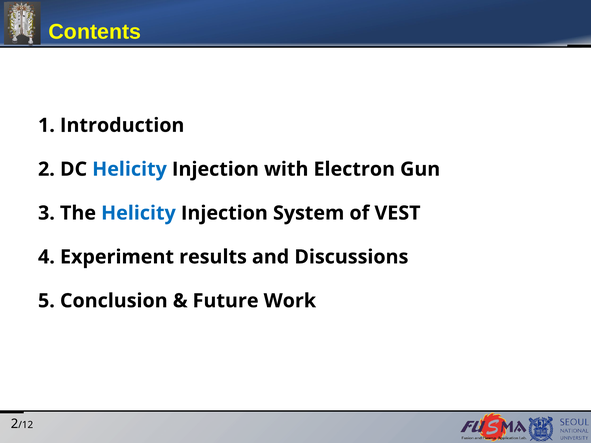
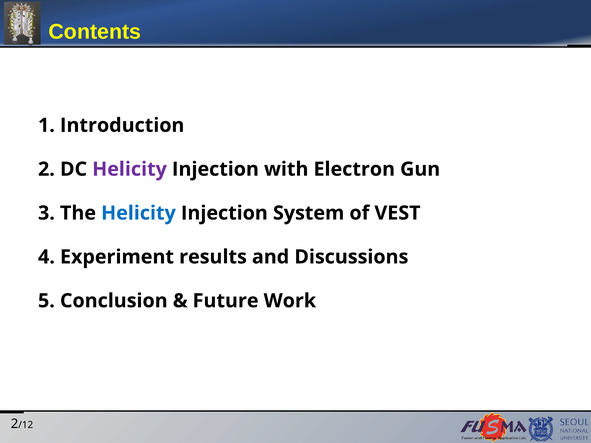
Helicity colour: blue -> purple (130, 169)
